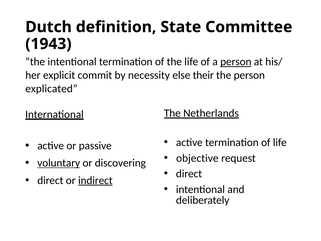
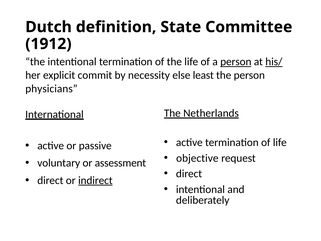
1943: 1943 -> 1912 (48, 44)
his/ underline: none -> present (274, 62)
their: their -> least (203, 75)
explicated: explicated -> physicians (51, 88)
voluntary underline: present -> none (59, 163)
discovering: discovering -> assessment (120, 163)
